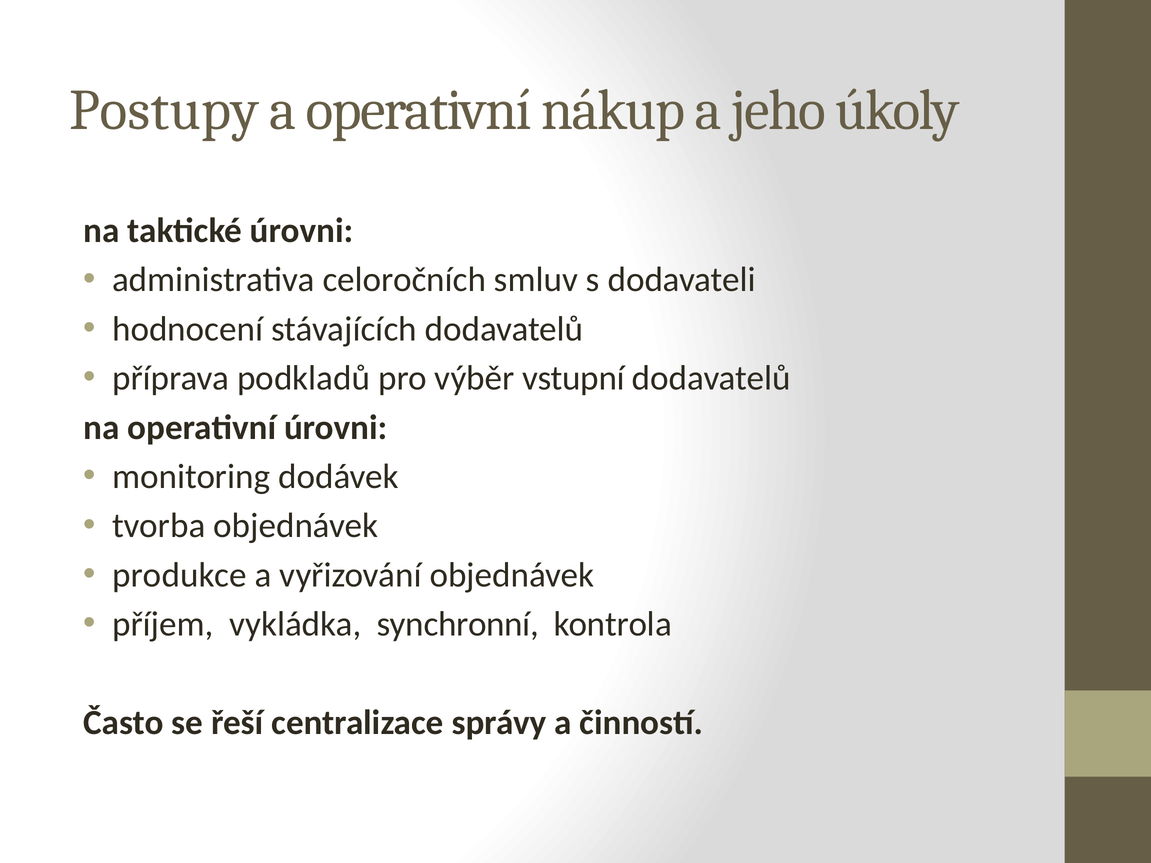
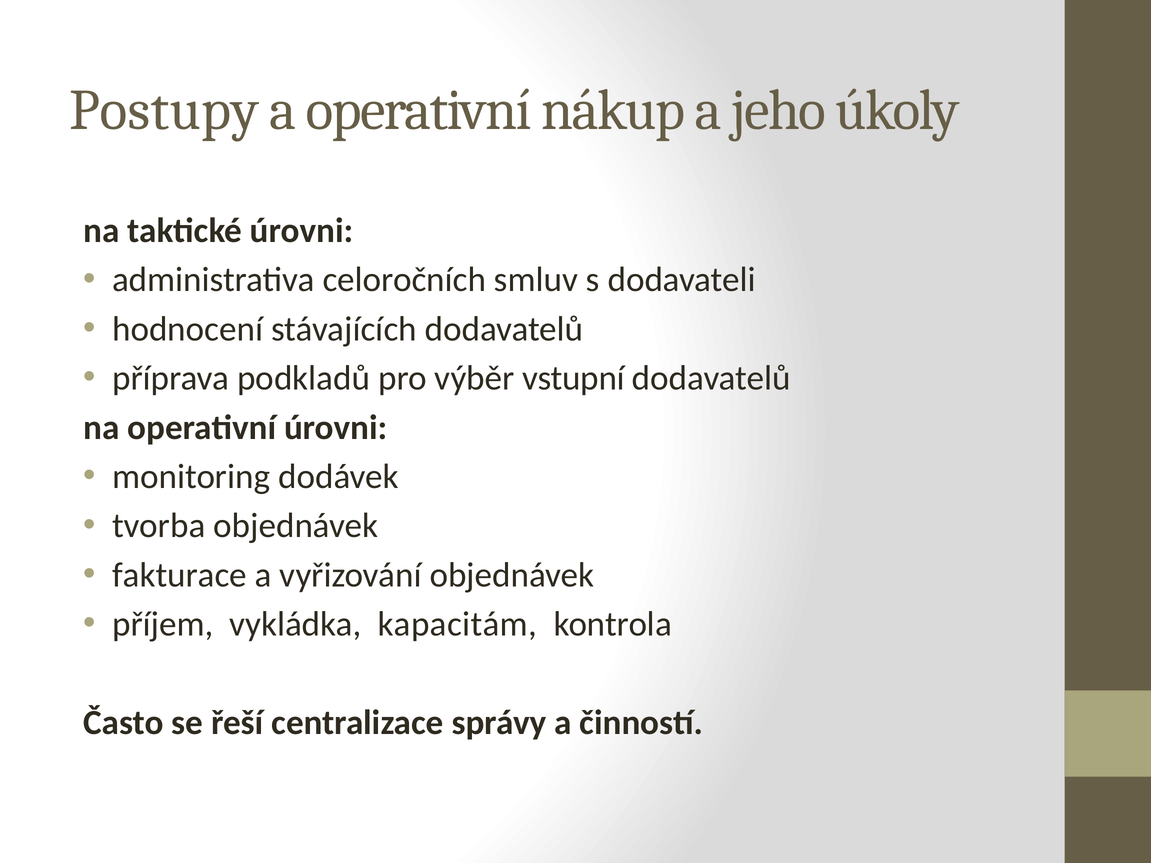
produkce: produkce -> fakturace (180, 575)
synchronní: synchronní -> kapacitám (457, 624)
